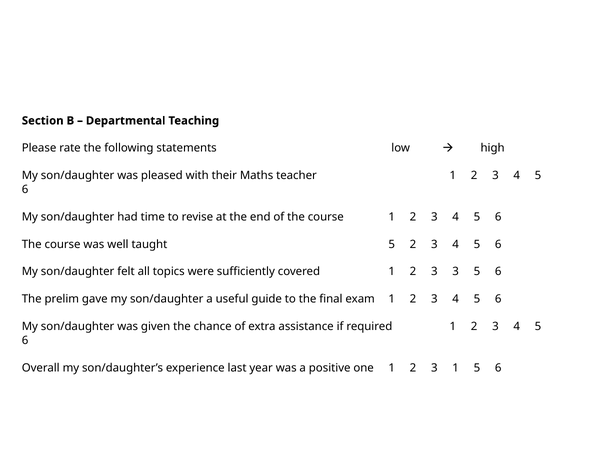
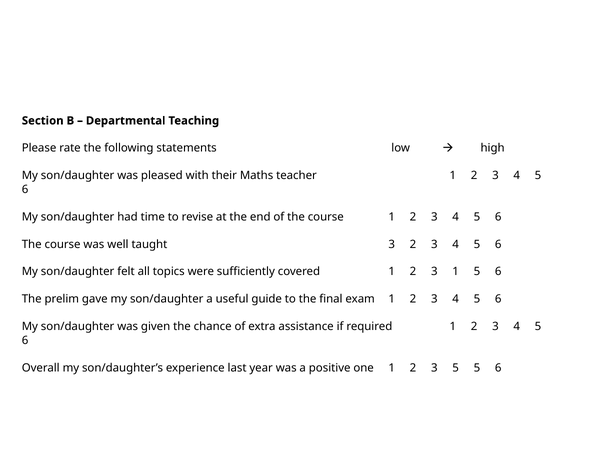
taught 5: 5 -> 3 (392, 244)
3 3: 3 -> 1 (456, 272)
3 1: 1 -> 5 (456, 368)
